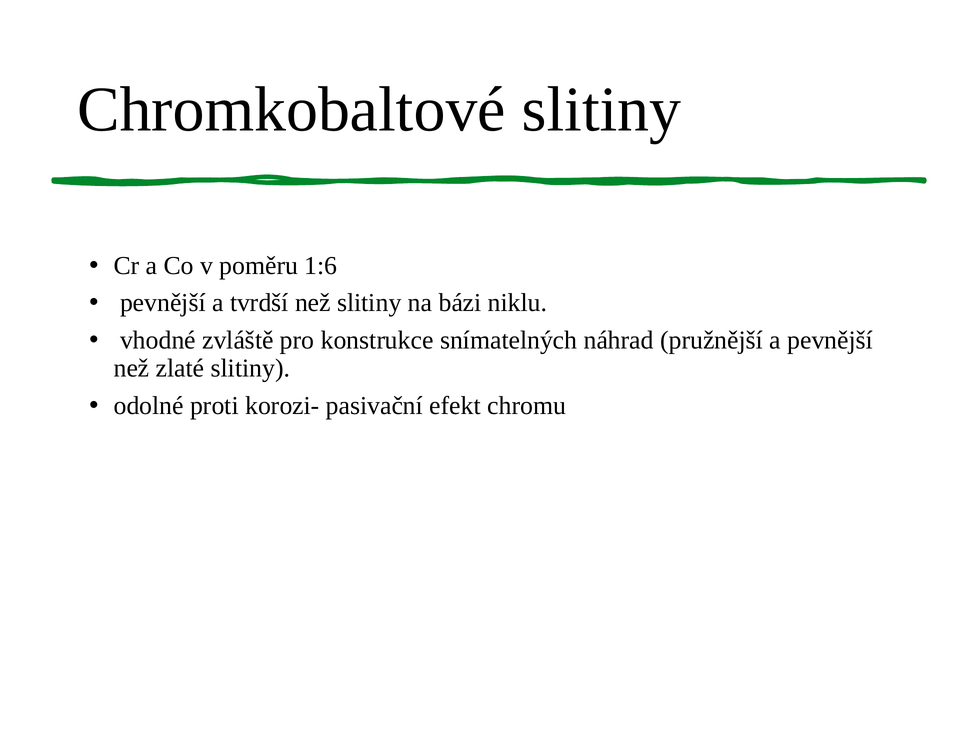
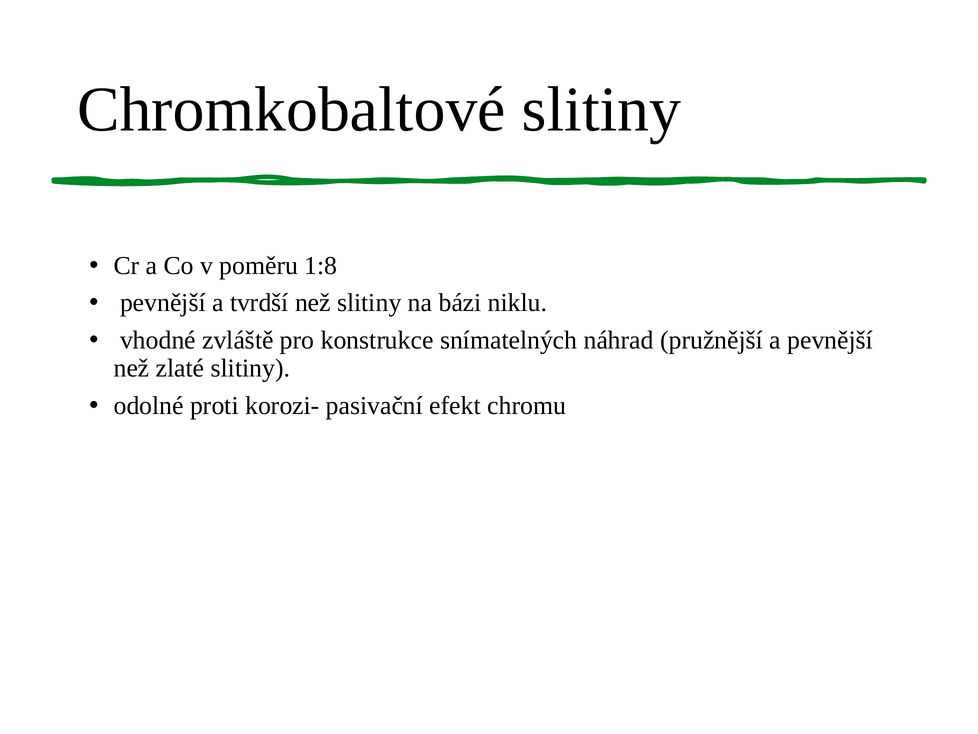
1:6: 1:6 -> 1:8 (321, 265)
